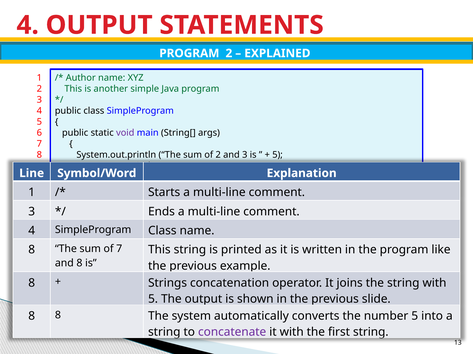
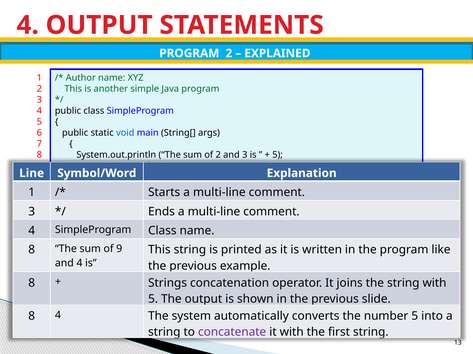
void colour: purple -> blue (125, 133)
of 7: 7 -> 9 (119, 249)
and 8: 8 -> 4 (79, 264)
8 8: 8 -> 4 (58, 316)
